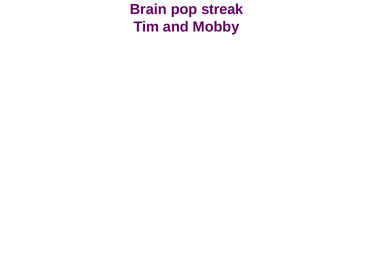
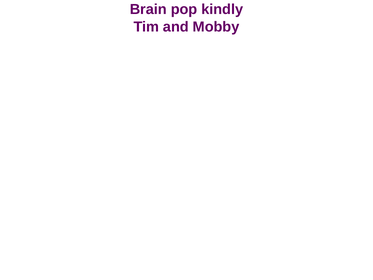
streak: streak -> kindly (222, 9)
